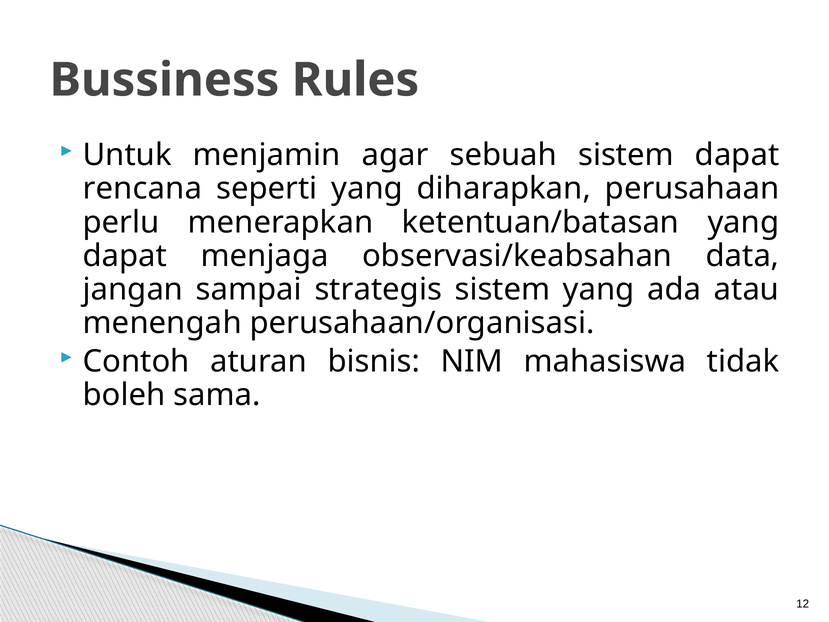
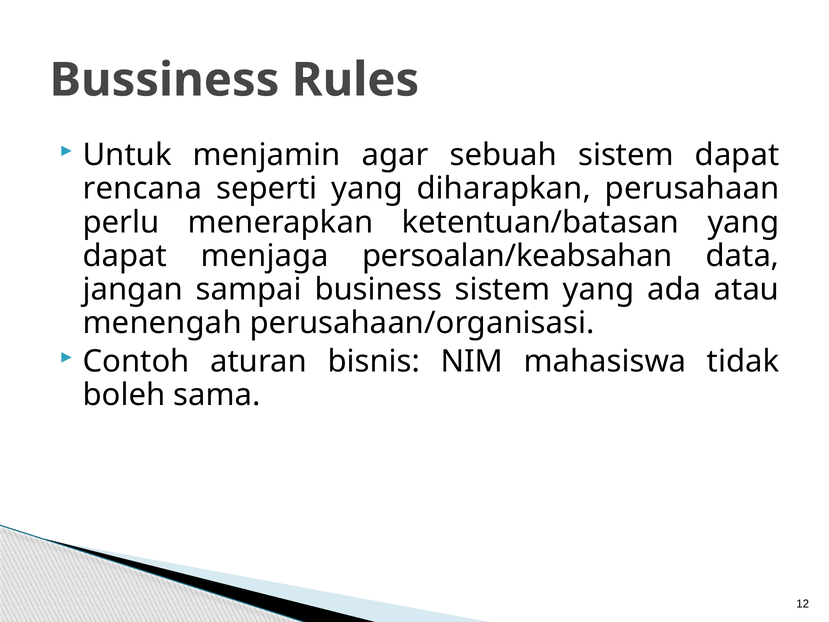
observasi/keabsahan: observasi/keabsahan -> persoalan/keabsahan (517, 256)
strategis: strategis -> business (378, 289)
